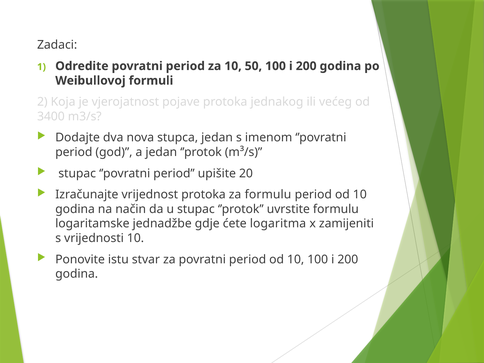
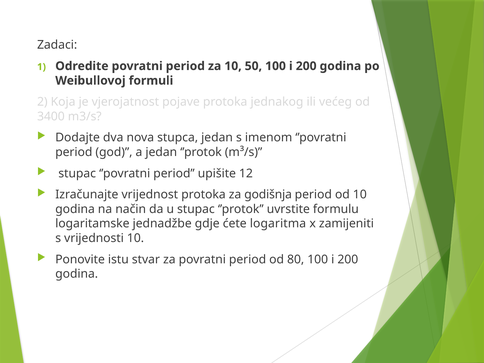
20: 20 -> 12 (246, 173)
za formulu: formulu -> godišnja (268, 195)
povratni period od 10: 10 -> 80 (296, 259)
